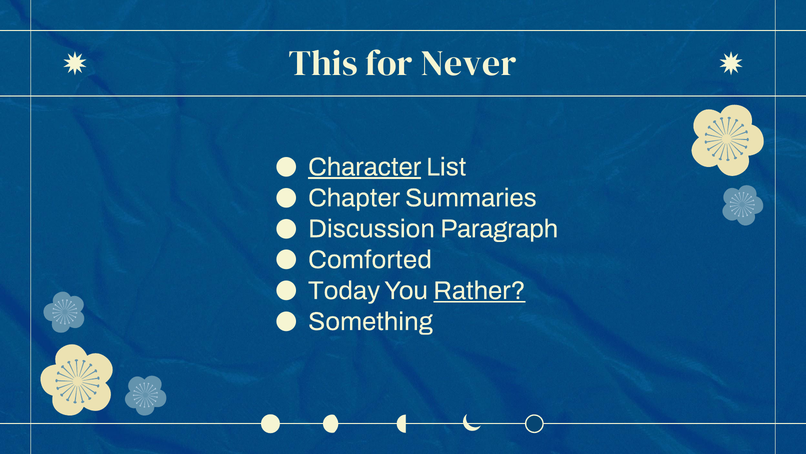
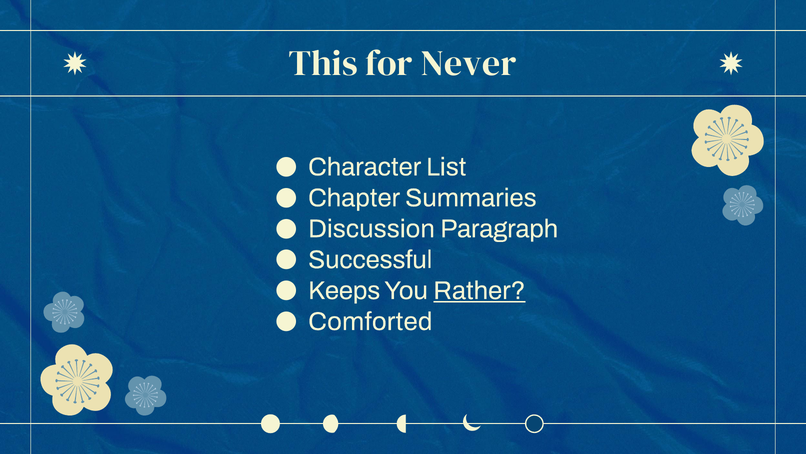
Character underline: present -> none (365, 167)
Comforted: Comforted -> Successful (370, 259)
Today: Today -> Keeps (344, 290)
Something: Something -> Comforted (370, 321)
